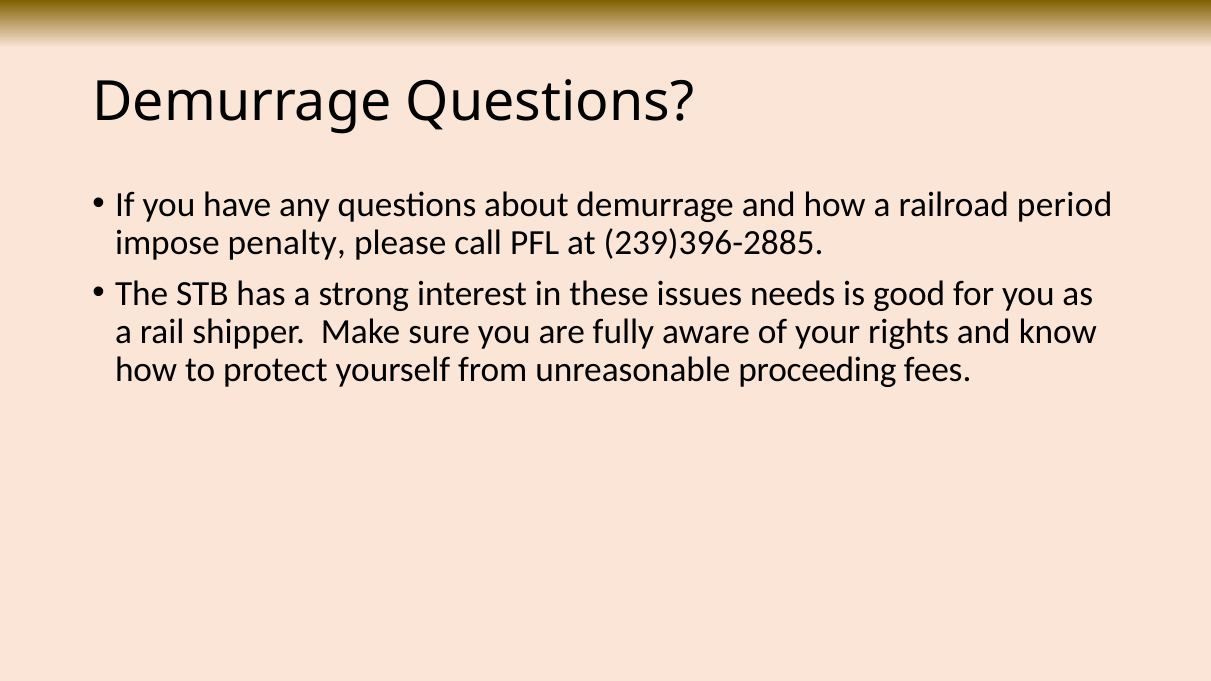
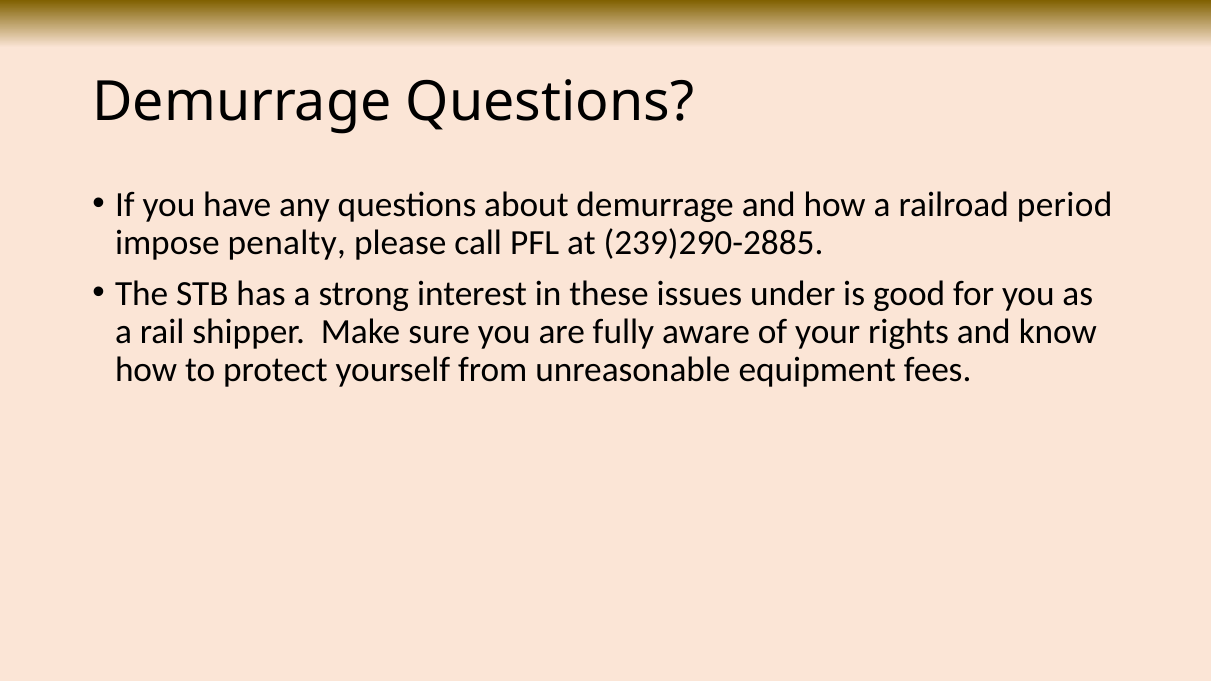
239)396-2885: 239)396-2885 -> 239)290-2885 (714, 243)
needs: needs -> under (793, 294)
proceeding: proceeding -> equipment (817, 370)
